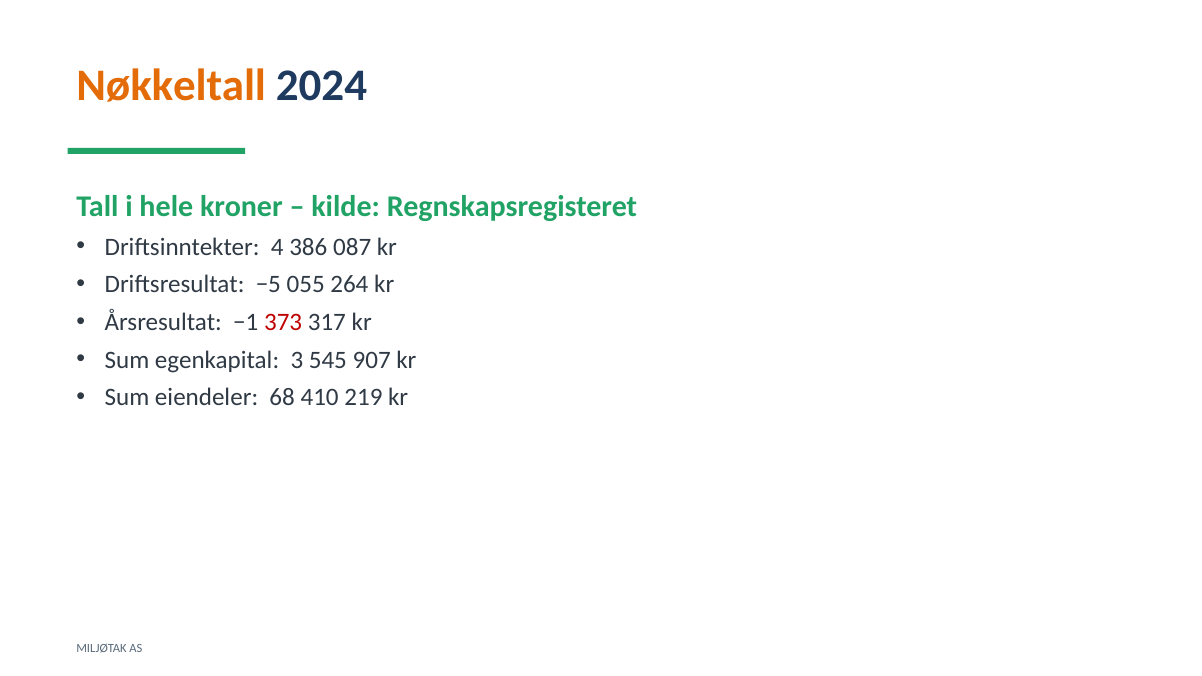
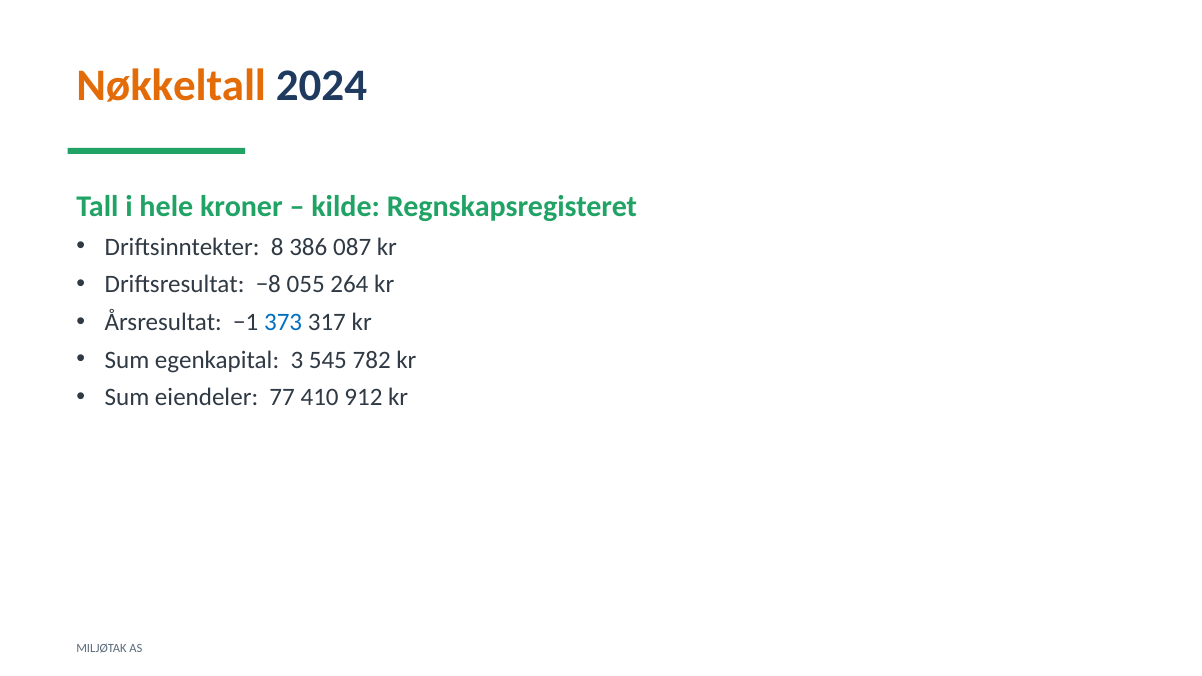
4: 4 -> 8 (277, 247)
−5: −5 -> −8 (268, 285)
373 colour: red -> blue (283, 322)
907: 907 -> 782 (372, 360)
68: 68 -> 77 (282, 398)
219: 219 -> 912 (363, 398)
